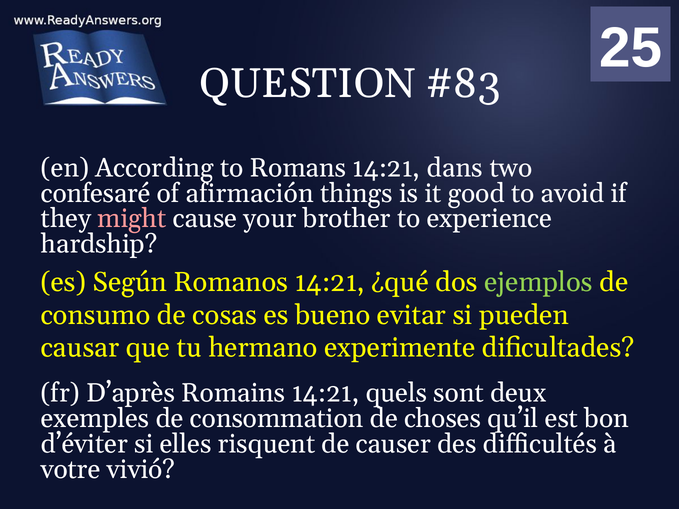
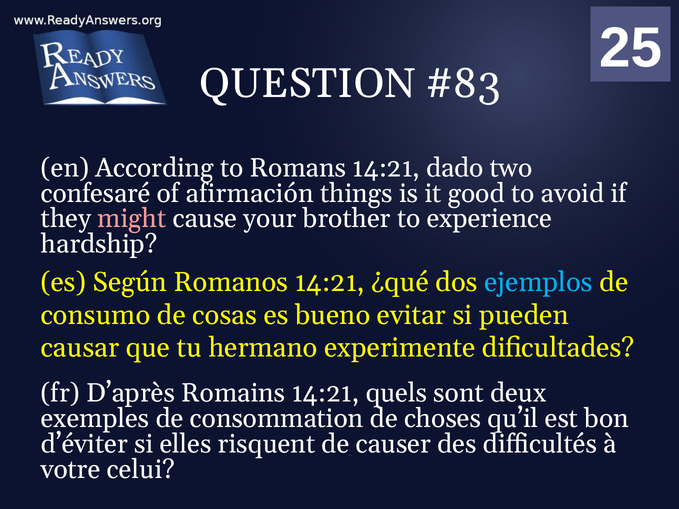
dans: dans -> dado (455, 168)
ejemplos colour: light green -> light blue (538, 282)
vivió: vivió -> celui (141, 470)
